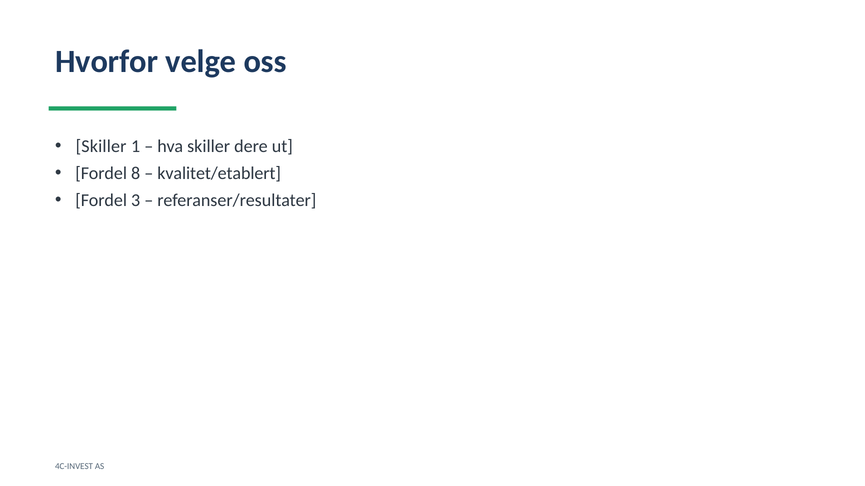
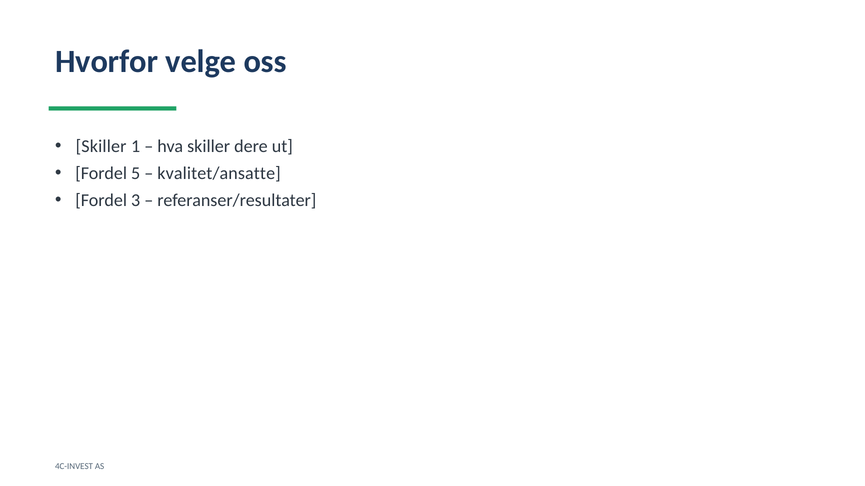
8: 8 -> 5 (136, 174)
kvalitet/etablert: kvalitet/etablert -> kvalitet/ansatte (219, 174)
